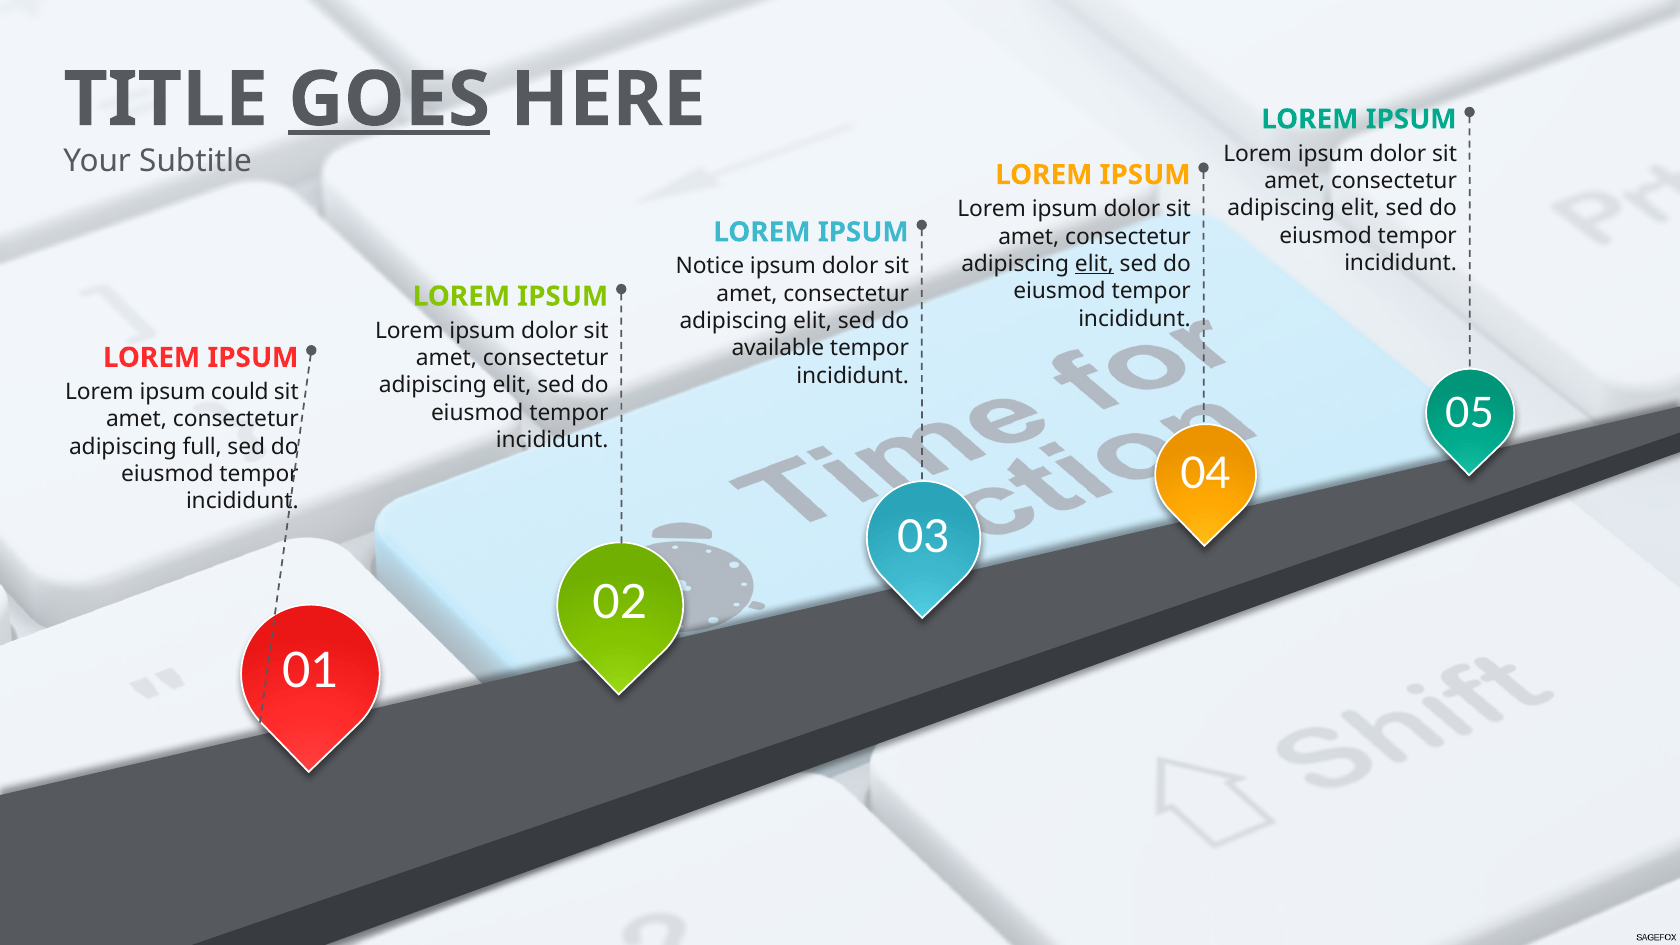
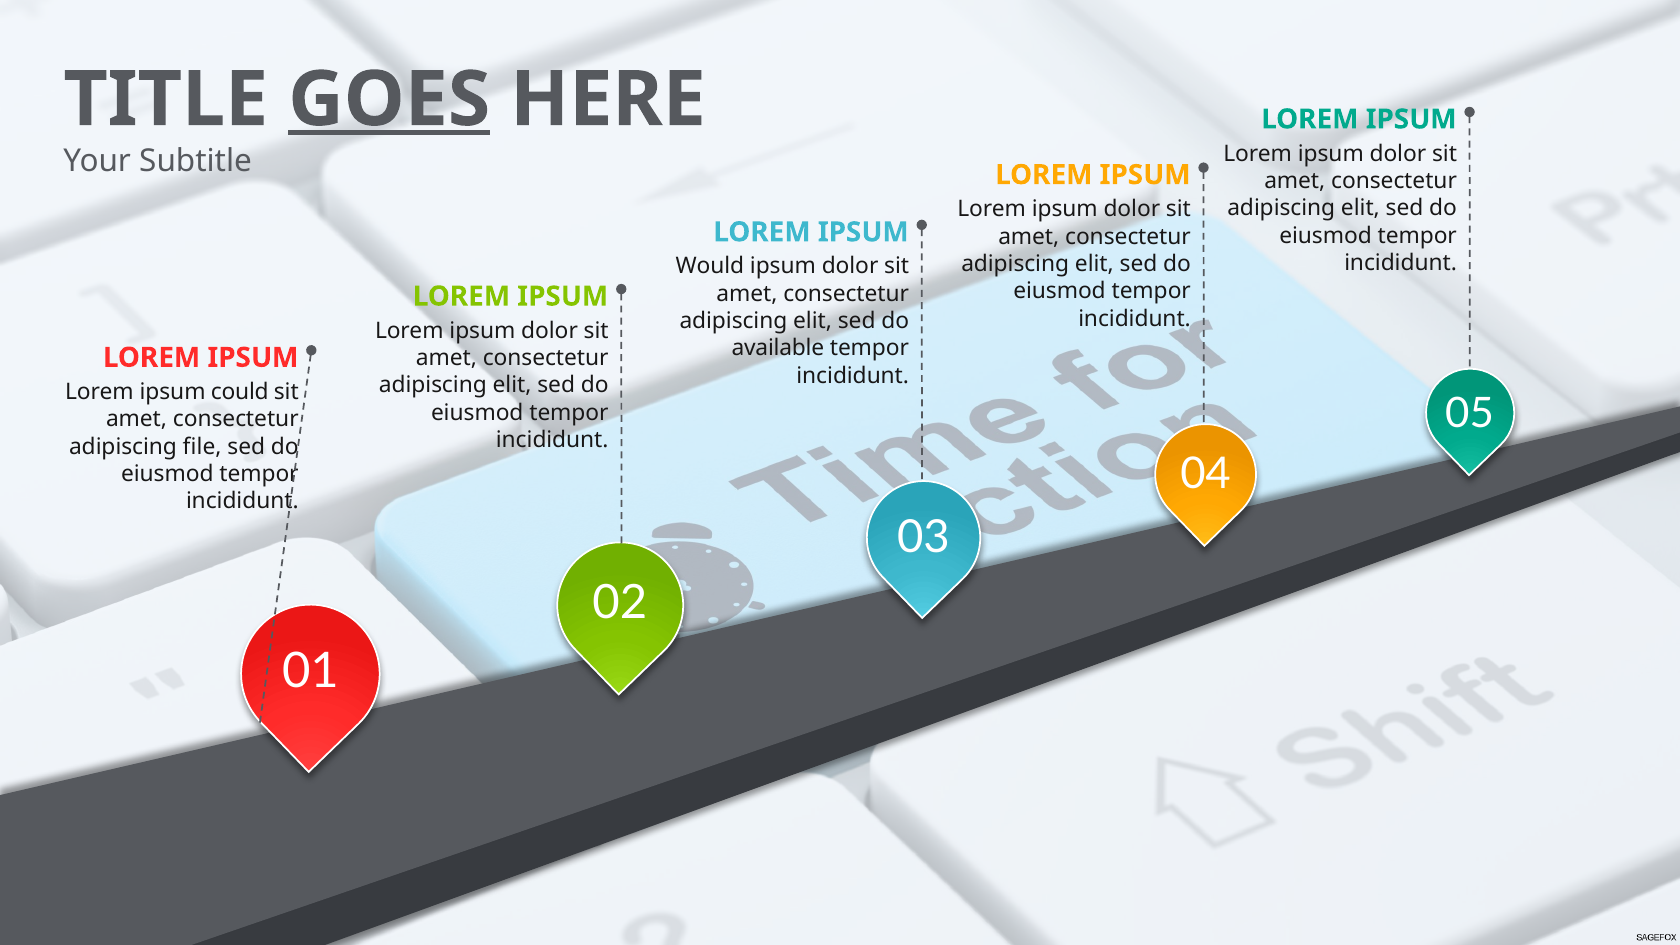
elit underline: present -> none (1094, 264)
Notice: Notice -> Would (710, 266)
full: full -> file (202, 447)
